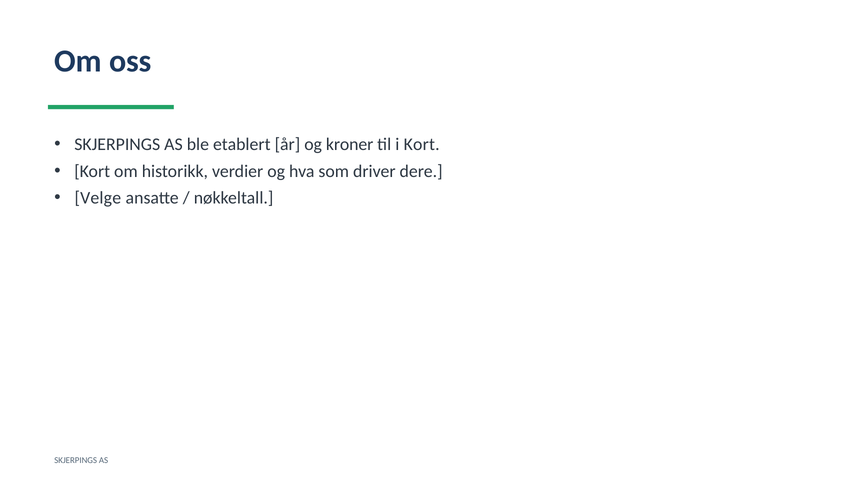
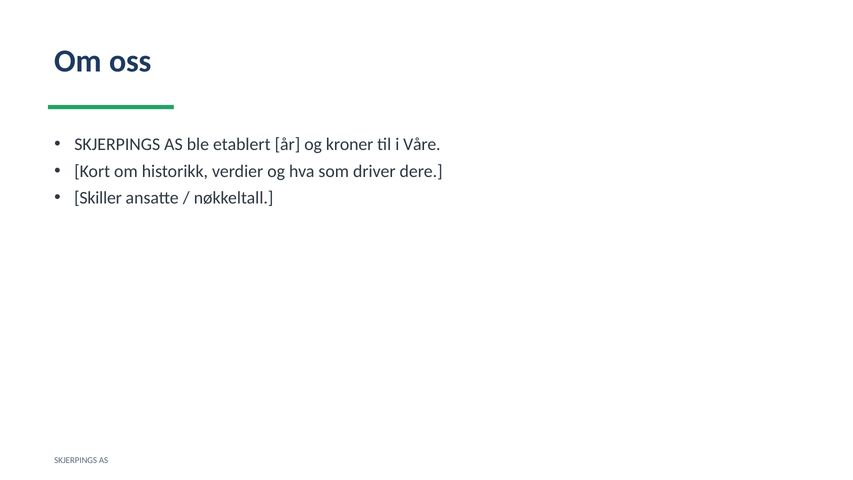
i Kort: Kort -> Våre (422, 144)
Velge: Velge -> Skiller (98, 198)
